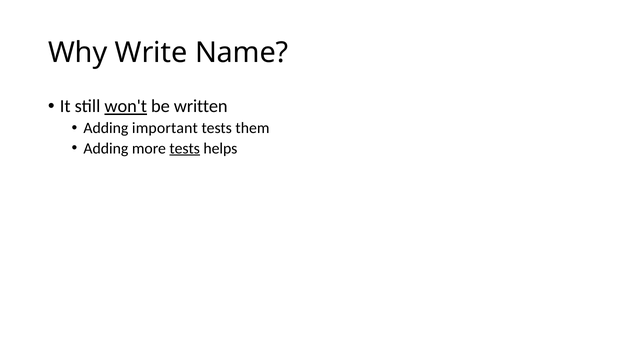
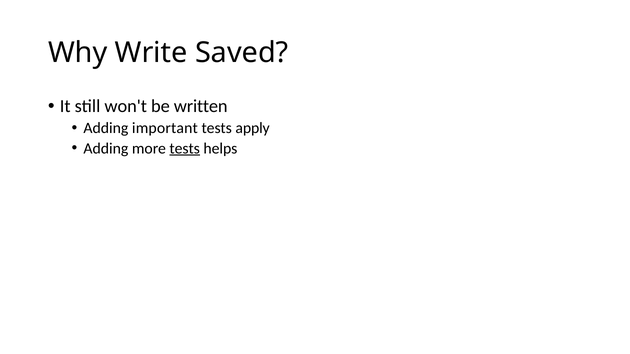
Name: Name -> Saved (242, 53)
won't underline: present -> none (126, 107)
them: them -> apply (253, 128)
